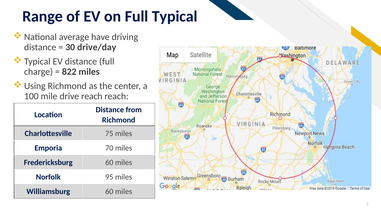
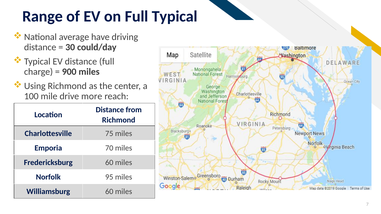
drive/day: drive/day -> could/day (97, 47)
822: 822 -> 900 (69, 72)
drive reach: reach -> more (92, 96)
